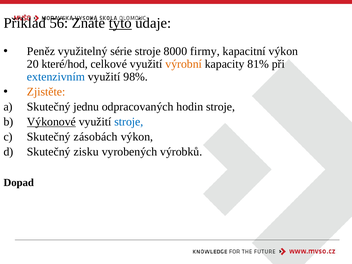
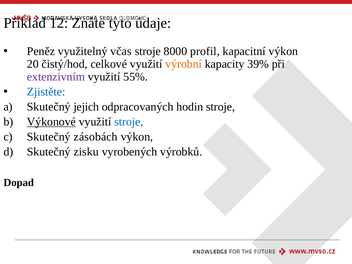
56: 56 -> 12 (59, 23)
tyto underline: present -> none (120, 23)
série: série -> včas (121, 51)
firmy: firmy -> profil (205, 51)
které/hod: které/hod -> čistý/hod (65, 64)
81%: 81% -> 39% (258, 64)
extenzivním colour: blue -> purple (56, 77)
98%: 98% -> 55% (136, 77)
Zjistěte colour: orange -> blue (46, 92)
jednu: jednu -> jejich (86, 107)
